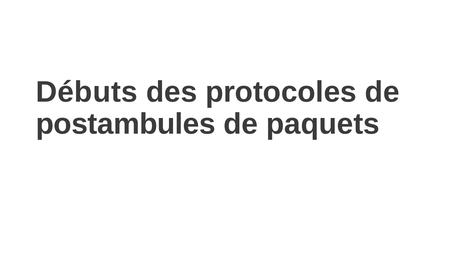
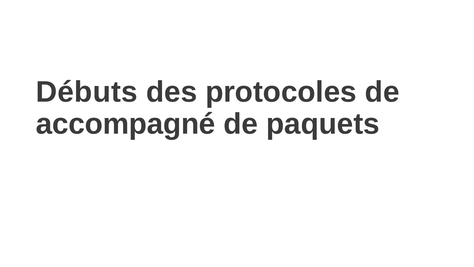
postambules: postambules -> accompagné (126, 124)
